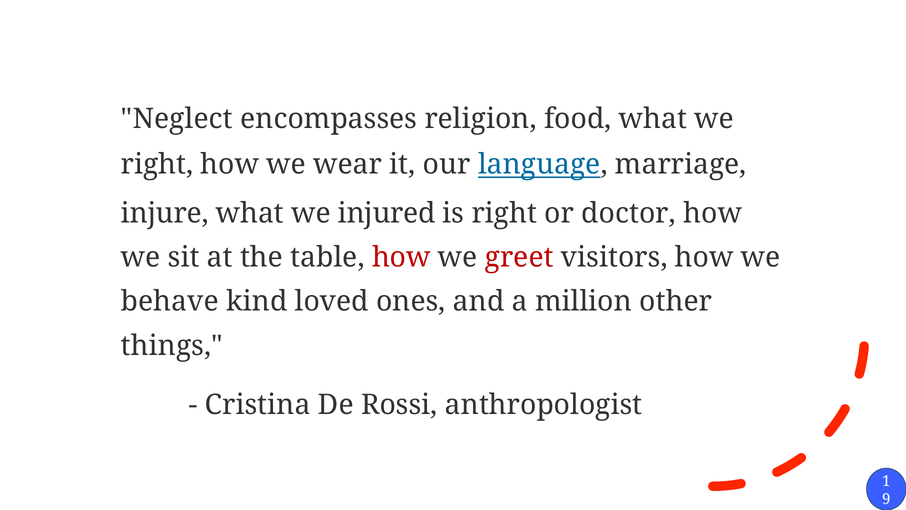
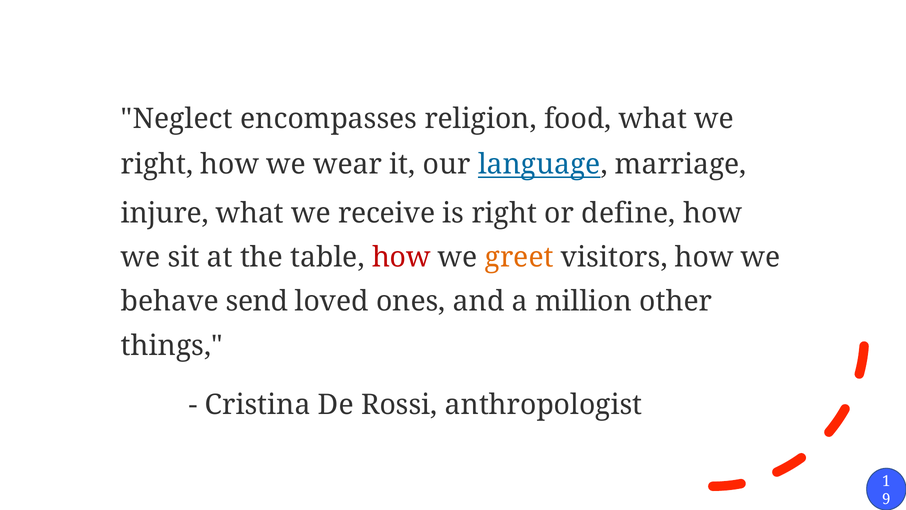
injured: injured -> receive (387, 213)
doctor: doctor -> define (628, 213)
greet colour: red -> orange (519, 257)
kind: kind -> send (257, 301)
